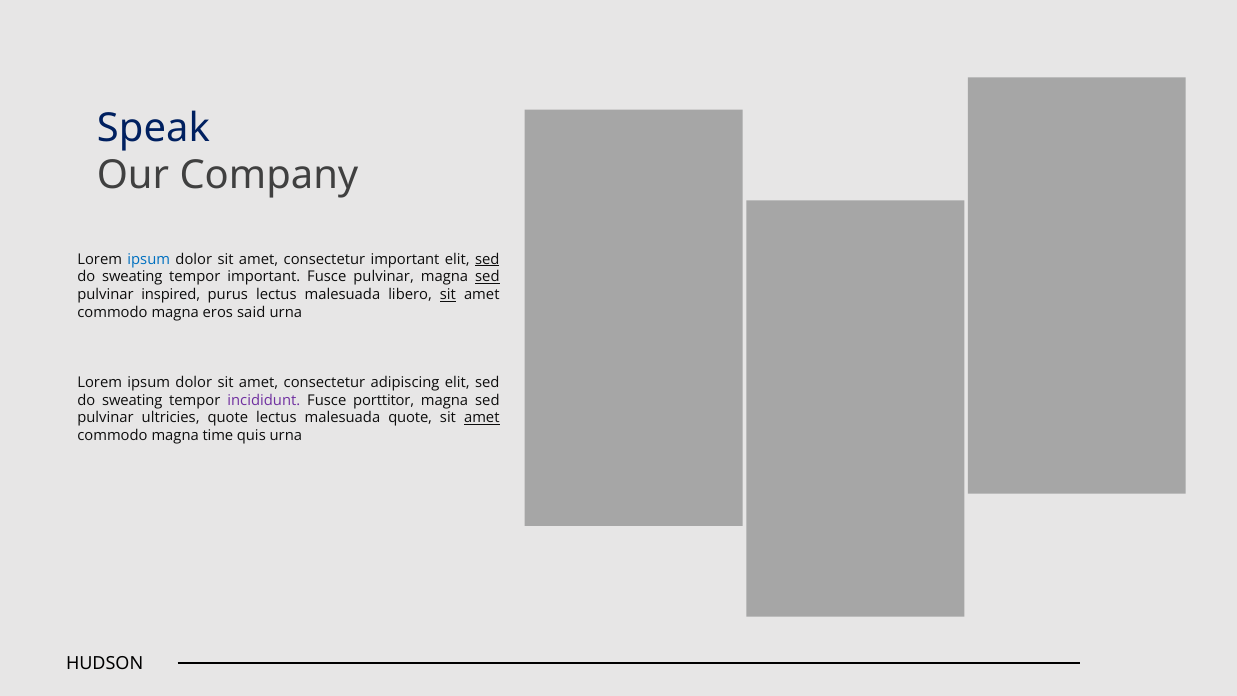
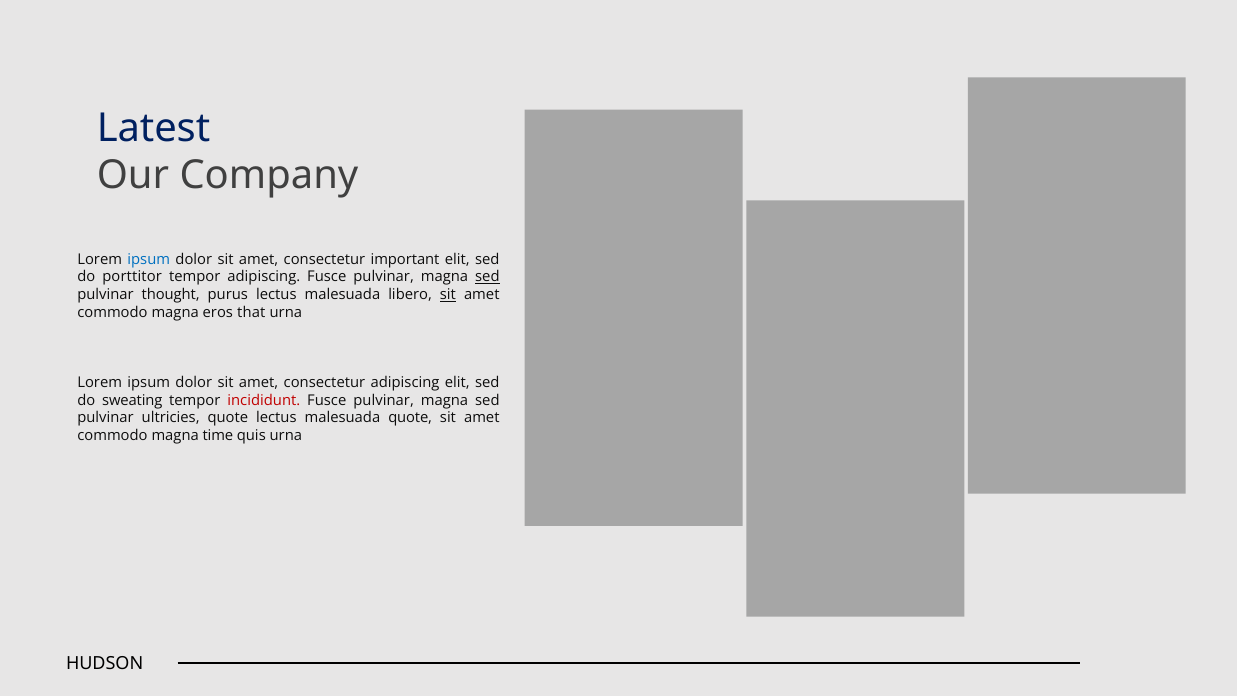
Speak: Speak -> Latest (153, 128)
sed underline: present -> none (487, 259)
sweating: sweating -> porttitor (132, 277)
tempor important: important -> adipiscing (264, 277)
inspired: inspired -> thought (171, 295)
said: said -> that (251, 312)
incididunt colour: purple -> red (264, 400)
porttitor: porttitor -> pulvinar (384, 400)
amet underline: present -> none (482, 418)
